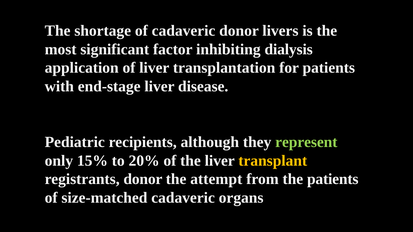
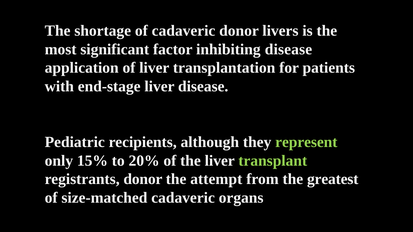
inhibiting dialysis: dialysis -> disease (288, 49)
transplant colour: yellow -> light green (273, 161)
the patients: patients -> greatest (333, 179)
